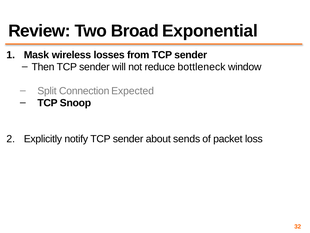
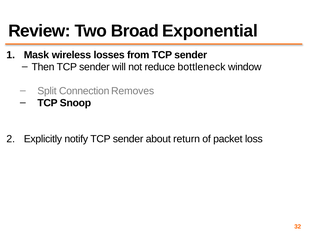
Expected: Expected -> Removes (133, 91)
sends: sends -> return (187, 139)
